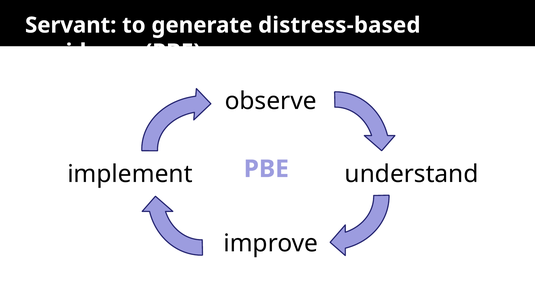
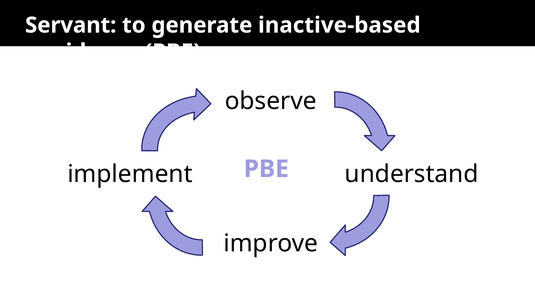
distress-based: distress-based -> inactive-based (339, 25)
